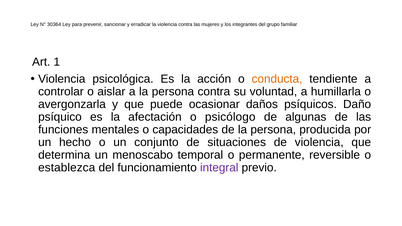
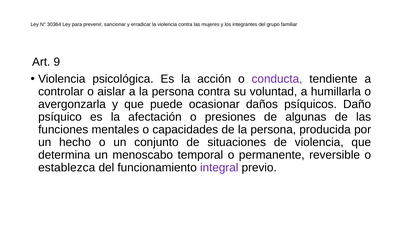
1: 1 -> 9 (57, 62)
conducta colour: orange -> purple (277, 79)
psicólogo: psicólogo -> presiones (230, 117)
